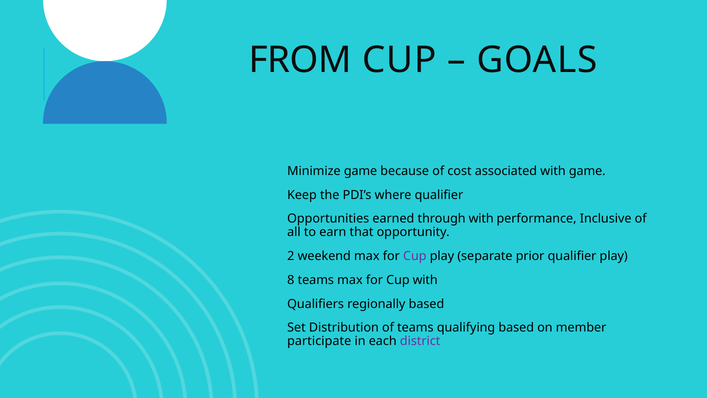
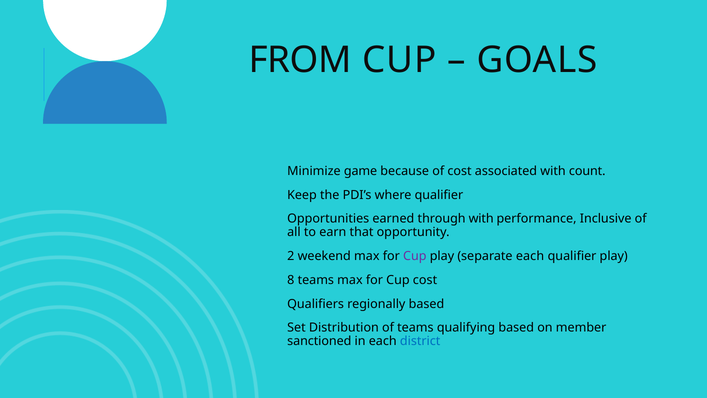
with game: game -> count (587, 171)
separate prior: prior -> each (530, 256)
Cup with: with -> cost (425, 280)
participate: participate -> sanctioned (319, 341)
district colour: purple -> blue (420, 341)
